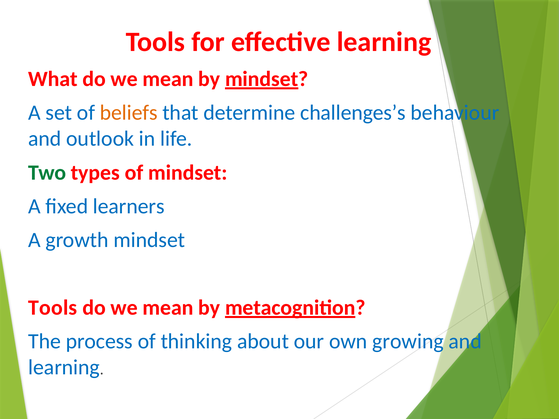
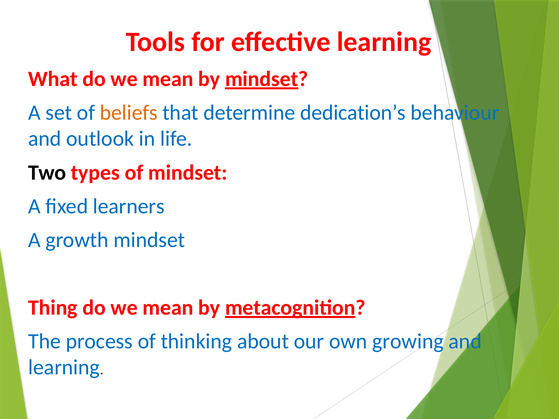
challenges’s: challenges’s -> dedication’s (353, 113)
Two colour: green -> black (47, 173)
Tools: Tools -> Thing (53, 308)
